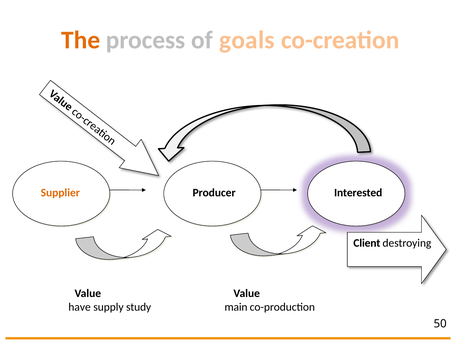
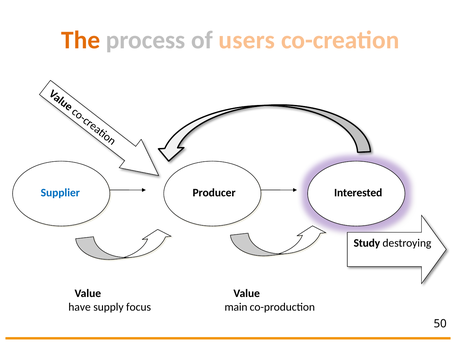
goals: goals -> users (247, 40)
Supplier colour: orange -> blue (60, 193)
Client: Client -> Study (367, 243)
study: study -> focus (139, 307)
